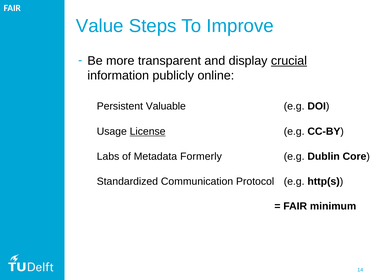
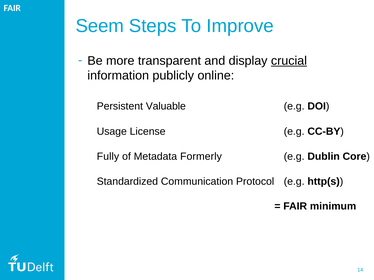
Value: Value -> Seem (100, 26)
License underline: present -> none (148, 132)
Labs: Labs -> Fully (108, 157)
